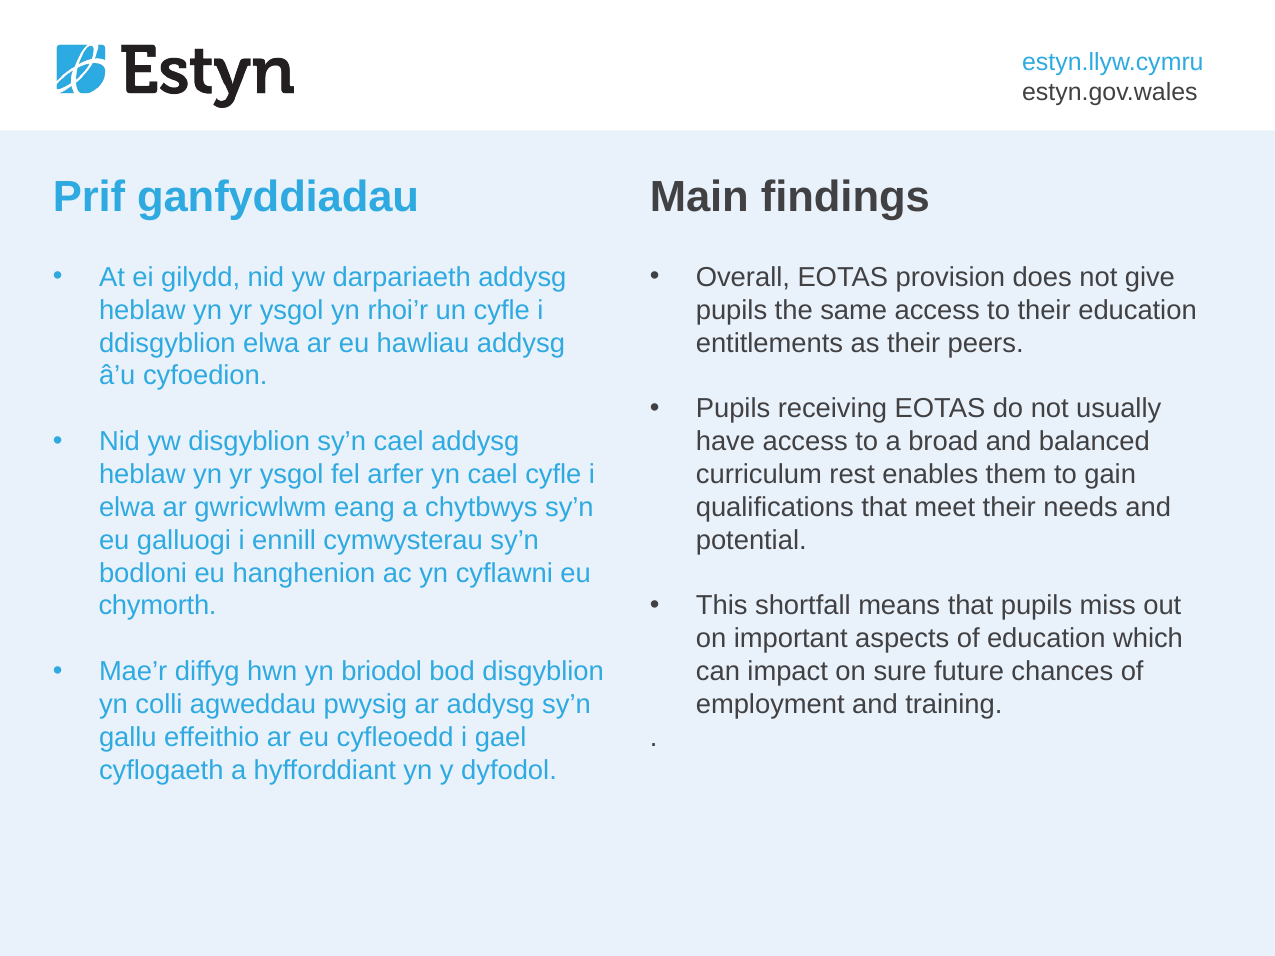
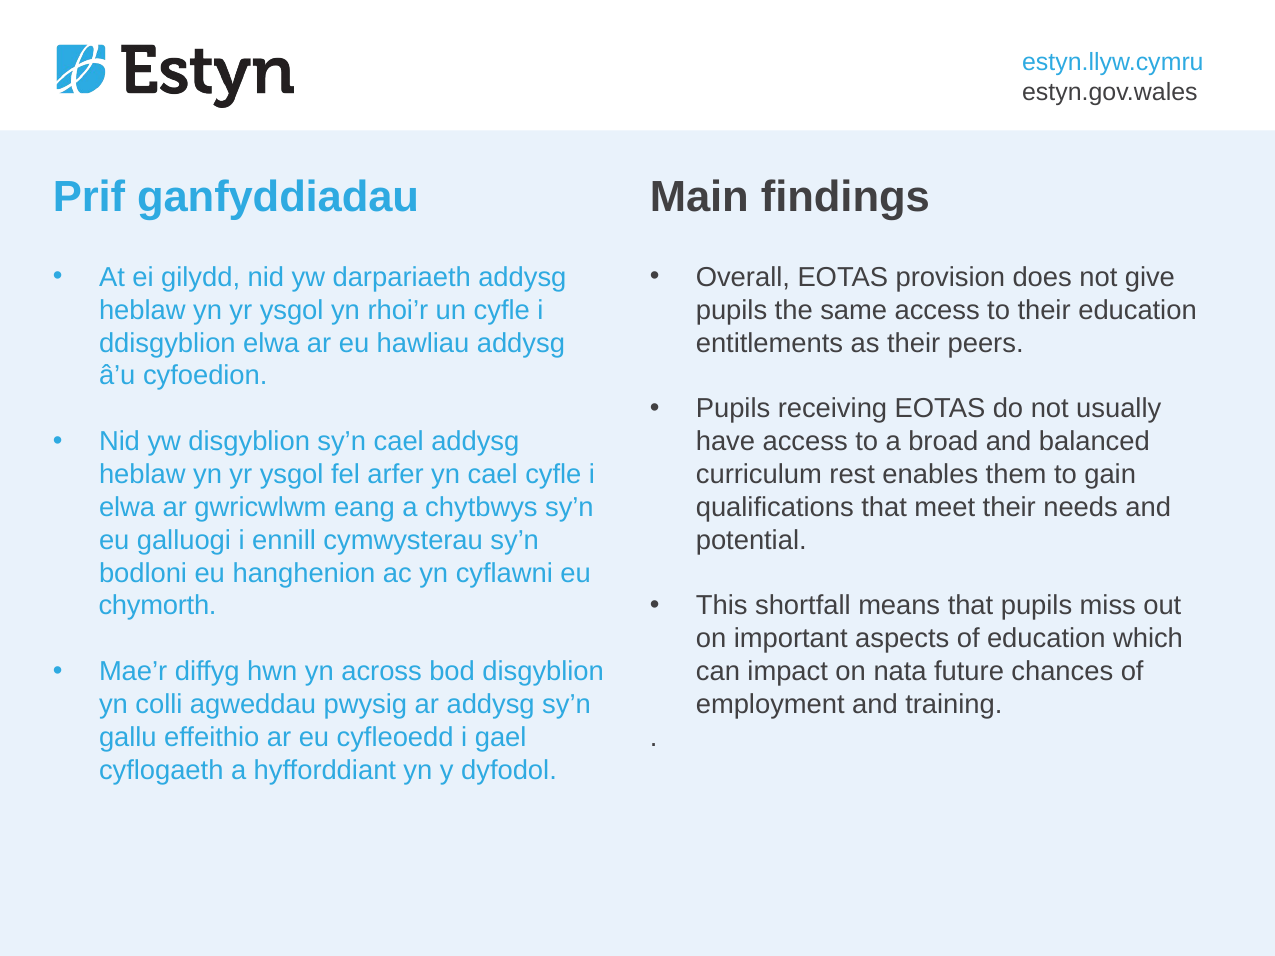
briodol: briodol -> across (382, 672)
sure: sure -> nata (900, 672)
